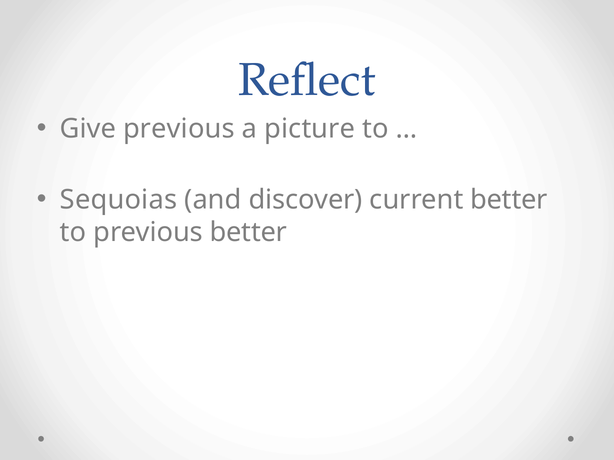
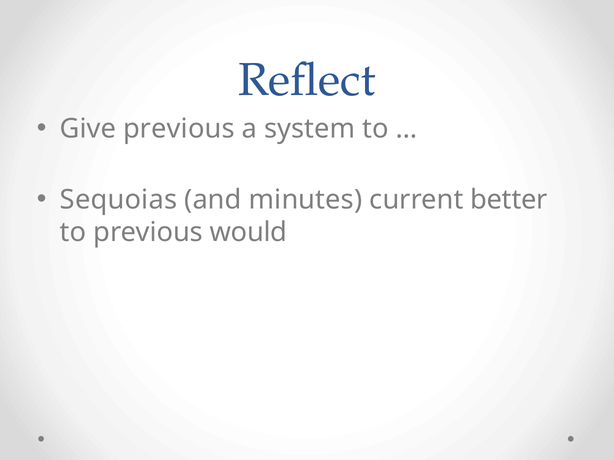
picture: picture -> system (310, 129)
discover: discover -> minutes (305, 200)
previous better: better -> would (248, 233)
